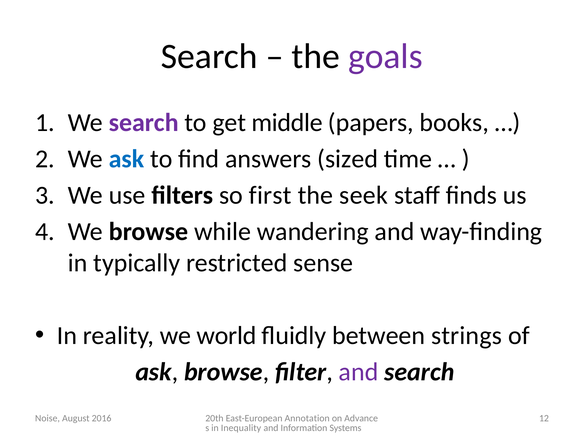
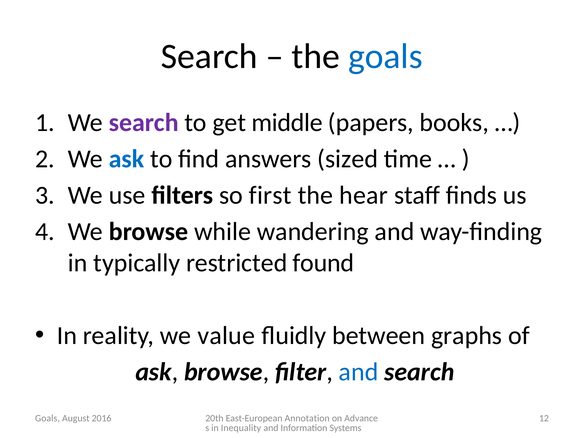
goals colour: purple -> blue (385, 57)
seek: seek -> hear (364, 195)
sense: sense -> found (323, 263)
world: world -> value (226, 336)
strings: strings -> graphs (467, 336)
and colour: purple -> blue (359, 372)
Noise: Noise -> Goals (47, 418)
